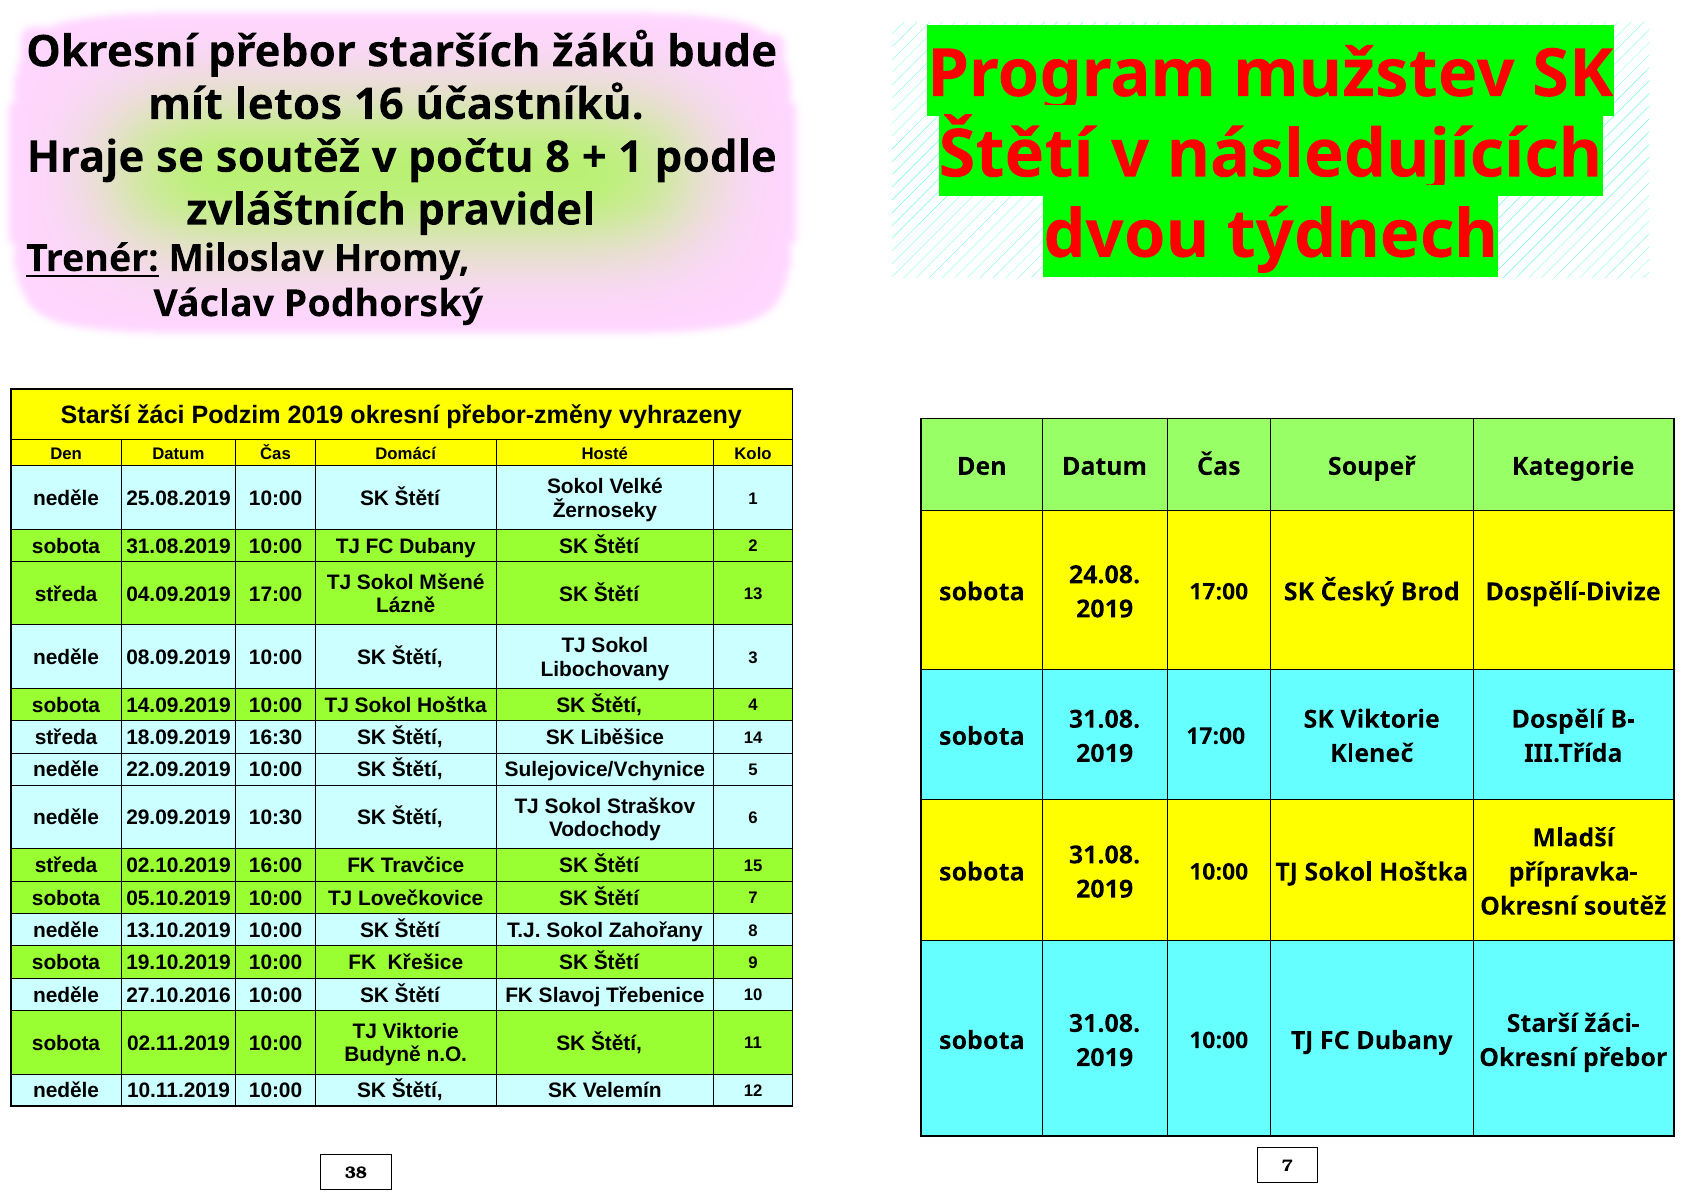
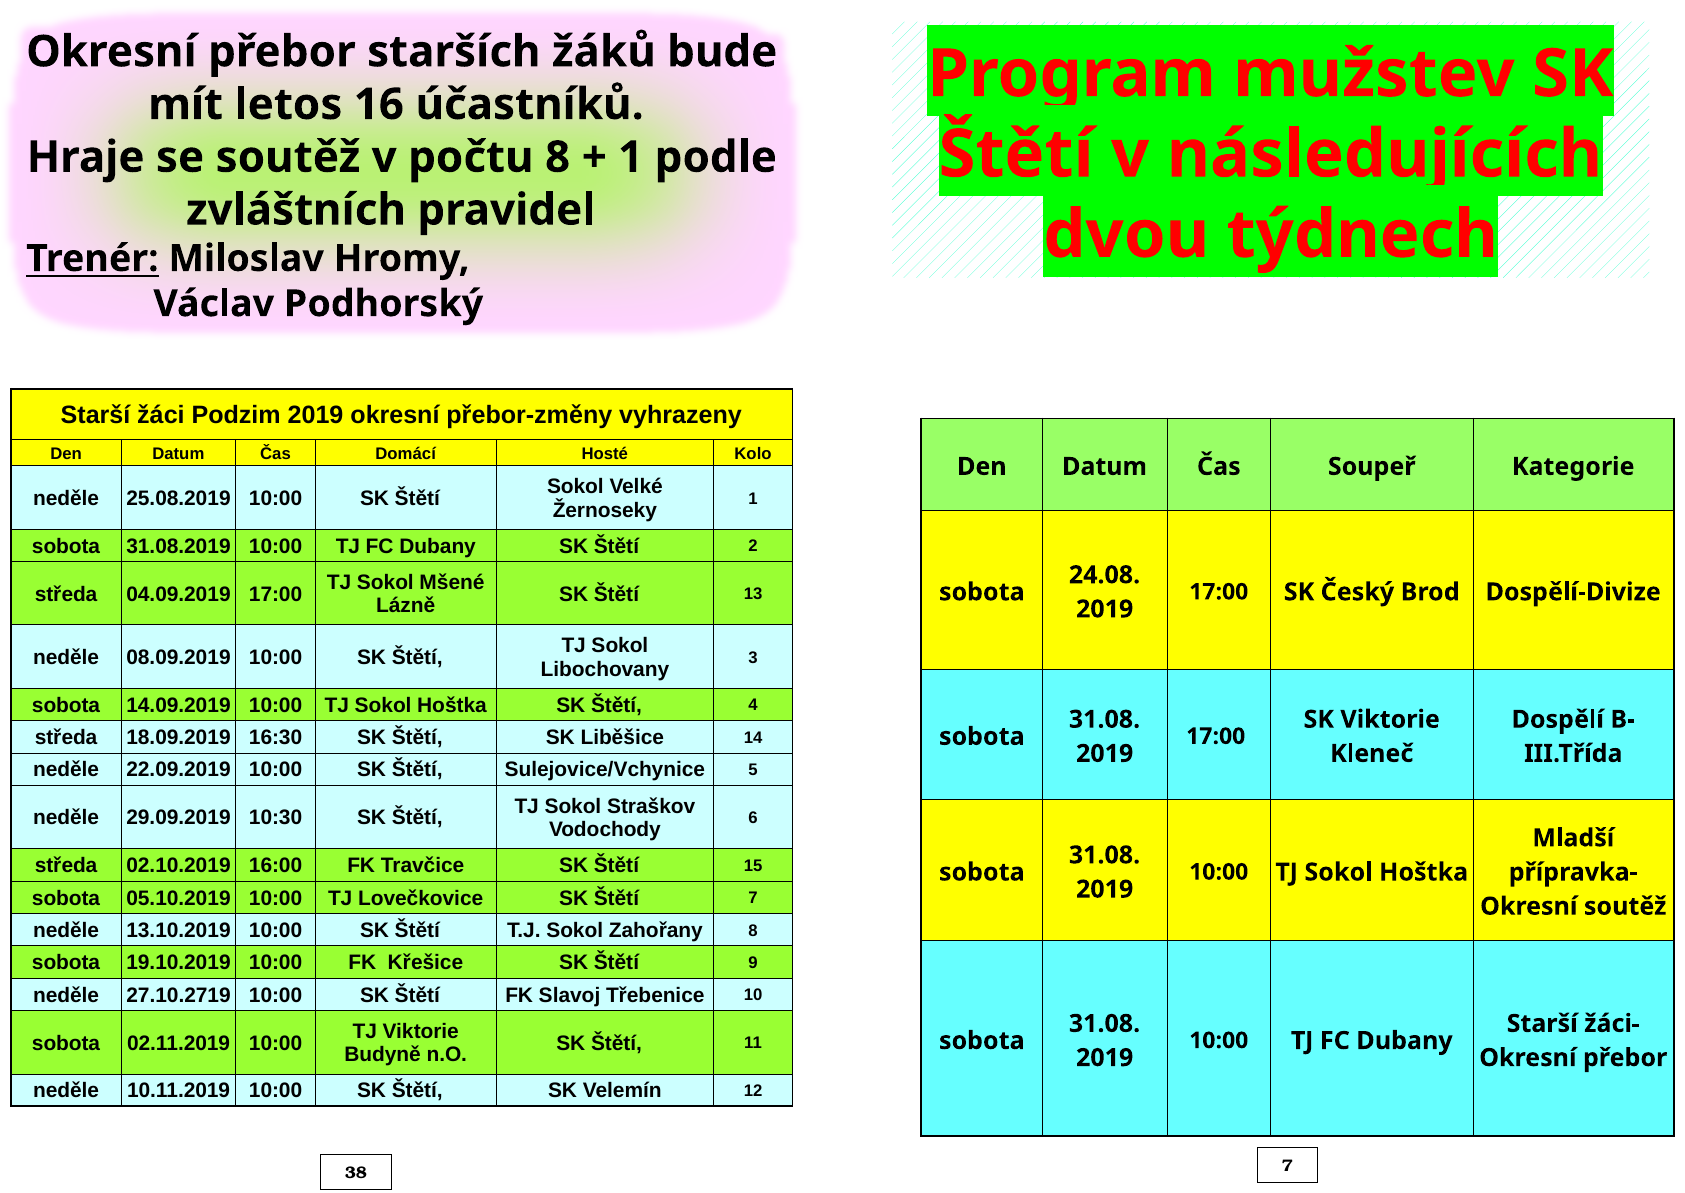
27.10.2016: 27.10.2016 -> 27.10.2719 (179, 995)
